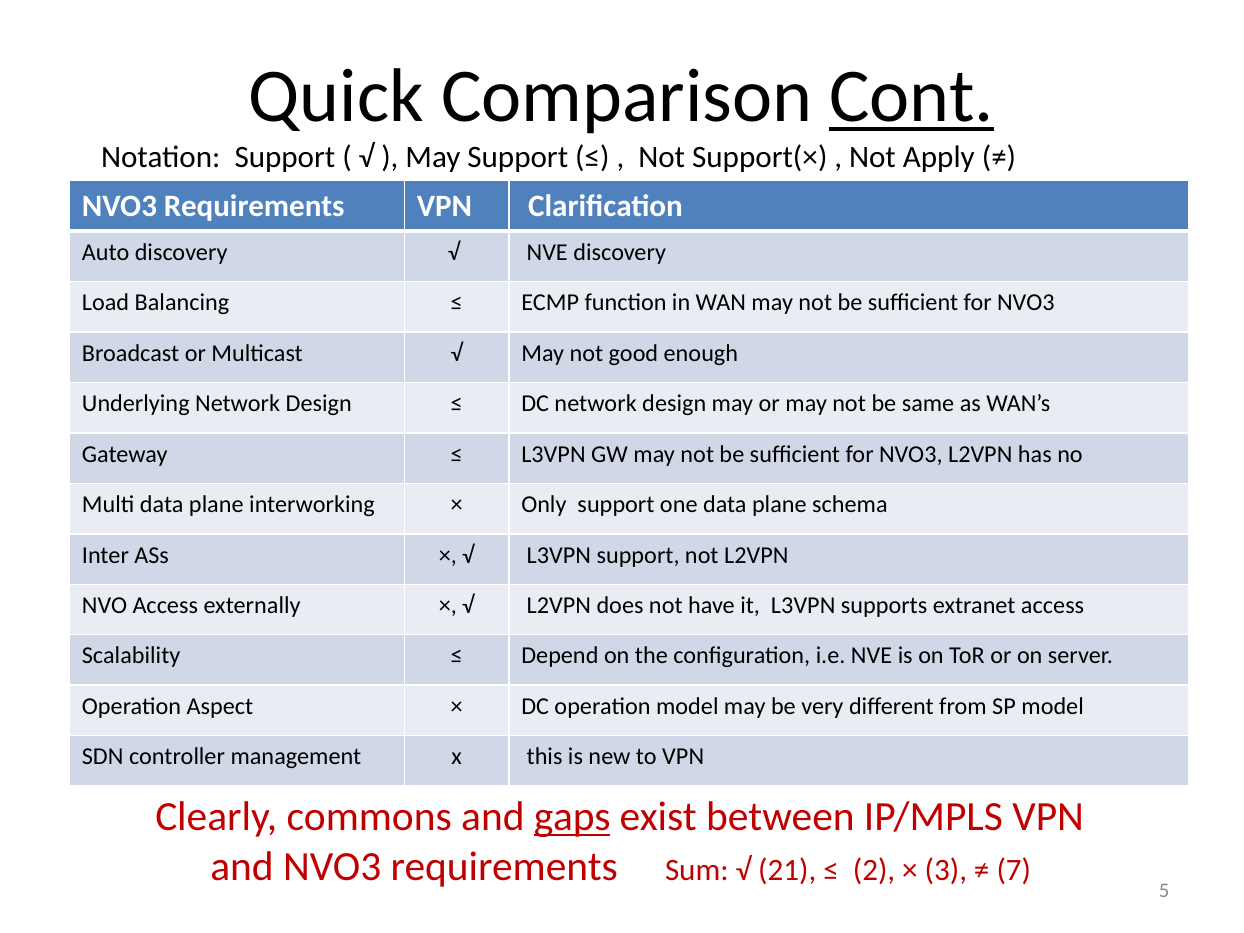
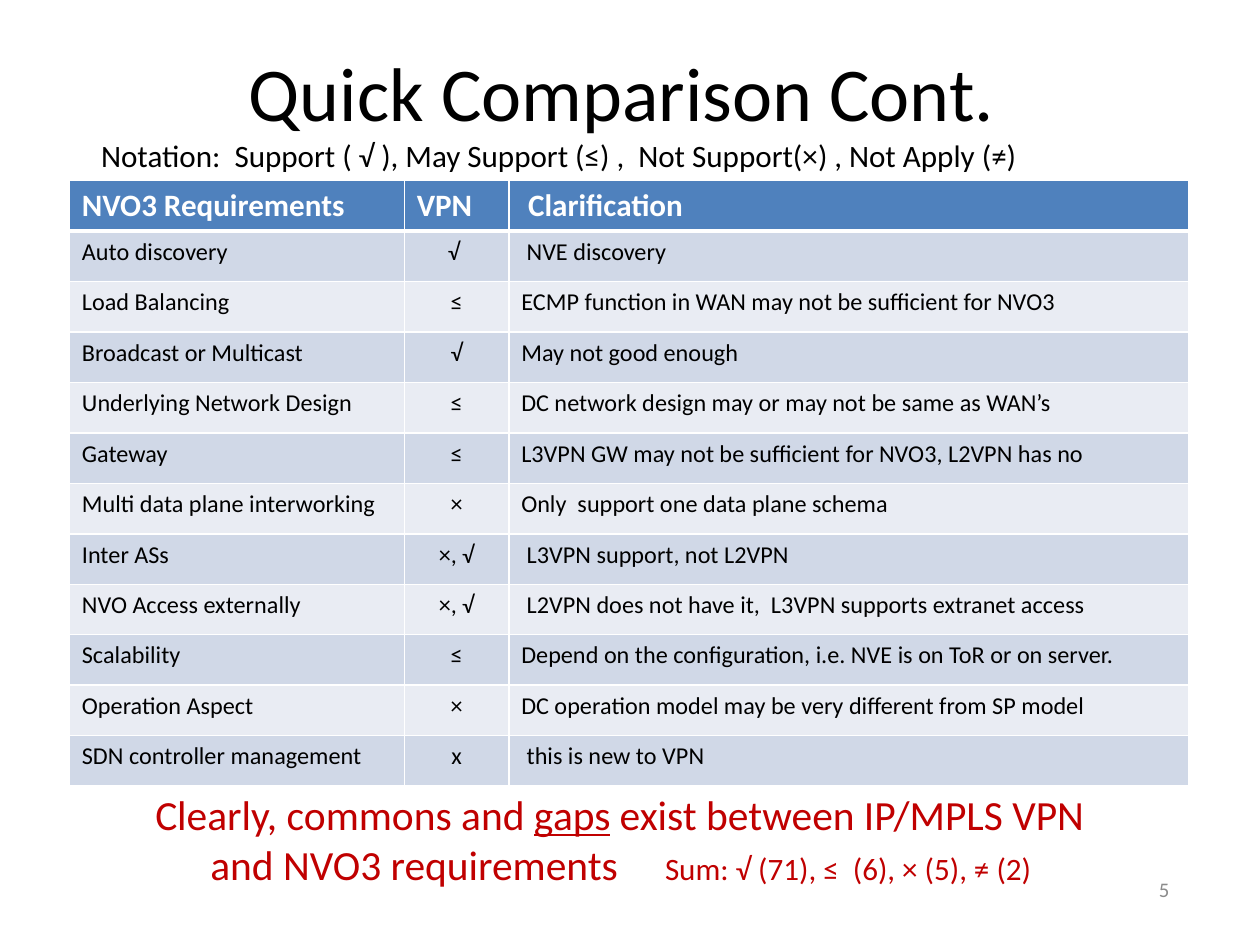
Cont underline: present -> none (912, 96)
21: 21 -> 71 (787, 870)
2: 2 -> 6 (874, 870)
3: 3 -> 5 (946, 870)
7: 7 -> 2 (1014, 870)
